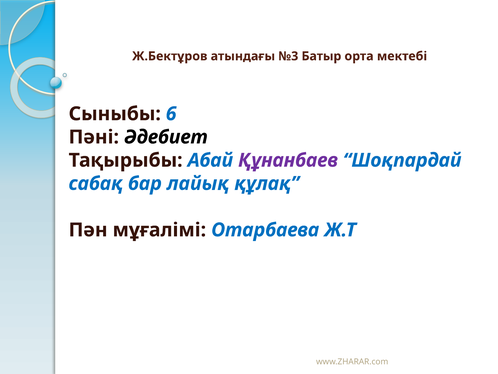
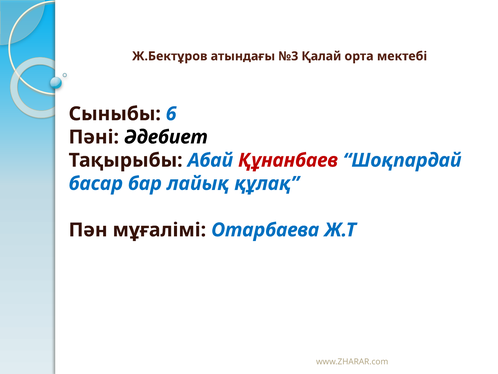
Батыр: Батыр -> Қалай (321, 56)
Құнанбаев colour: purple -> red (288, 160)
сабақ: сабақ -> басар (96, 183)
